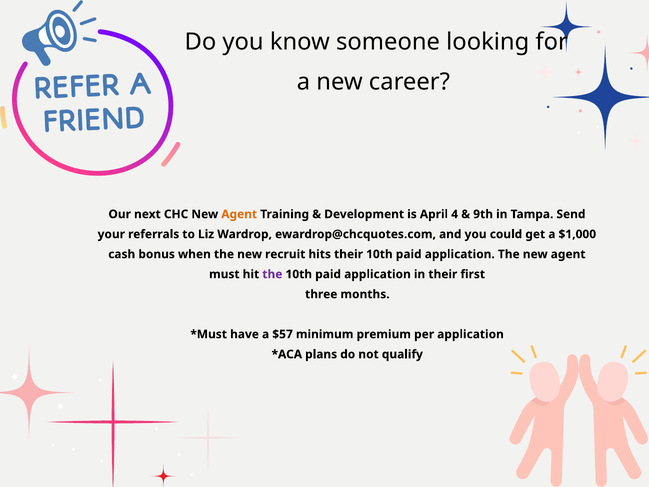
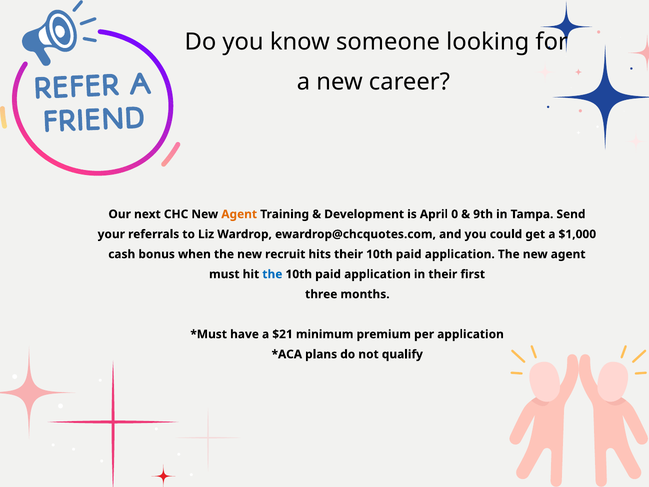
4: 4 -> 0 (455, 214)
the colour: purple -> blue (272, 274)
$57: $57 -> $21 (283, 334)
